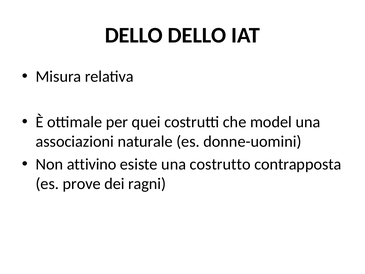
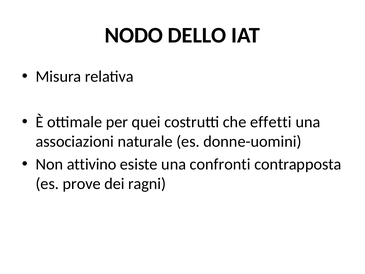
DELLO: DELLO -> NODO (134, 35)
model: model -> effetti (271, 122)
costrutto: costrutto -> confronti (220, 164)
